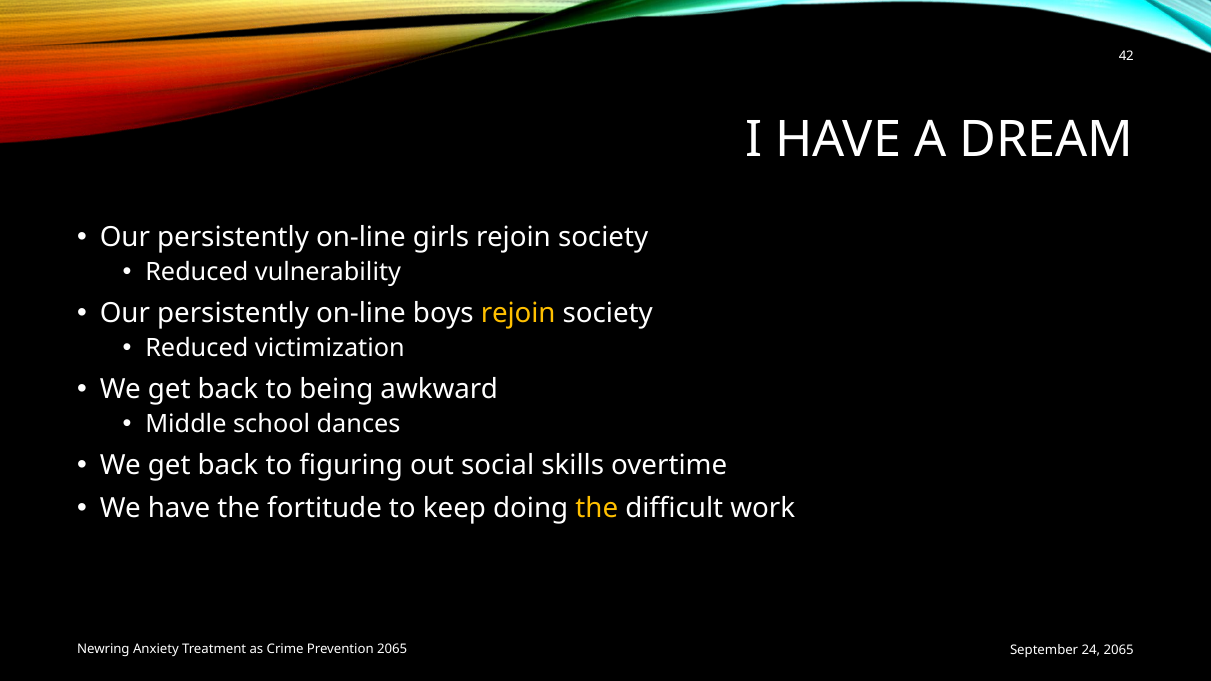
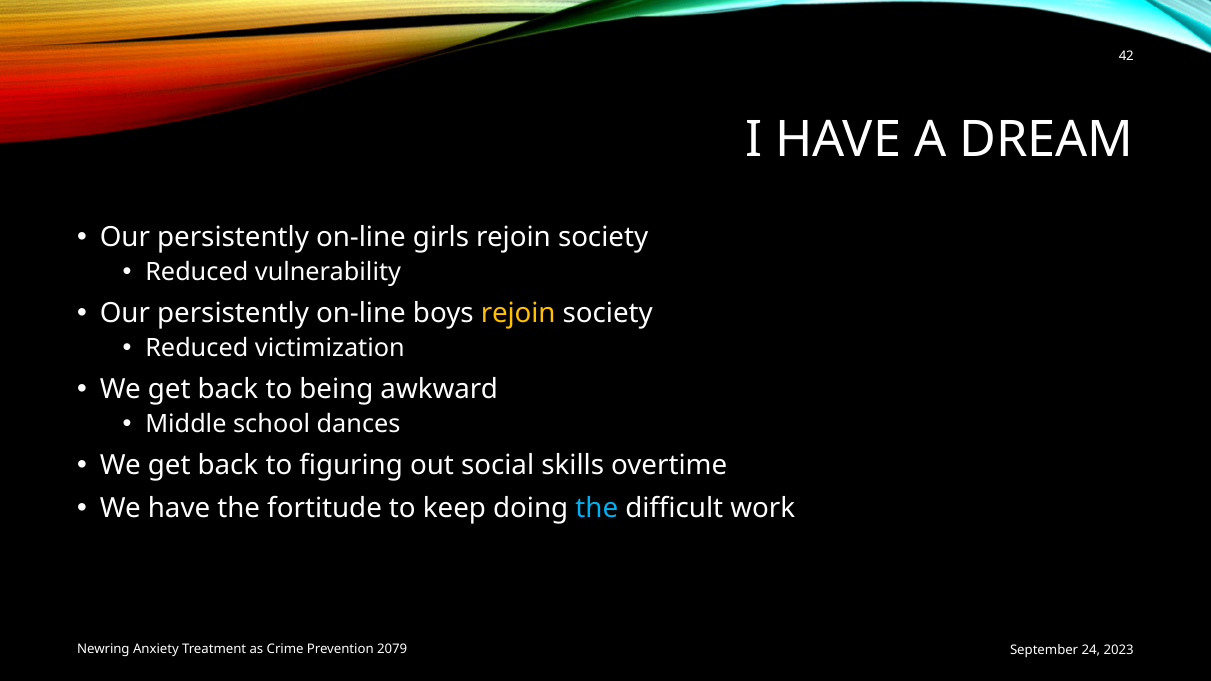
the colour: yellow -> light blue (597, 508)
Prevention 2065: 2065 -> 2079 (392, 649)
24 2065: 2065 -> 2023 (1119, 650)
